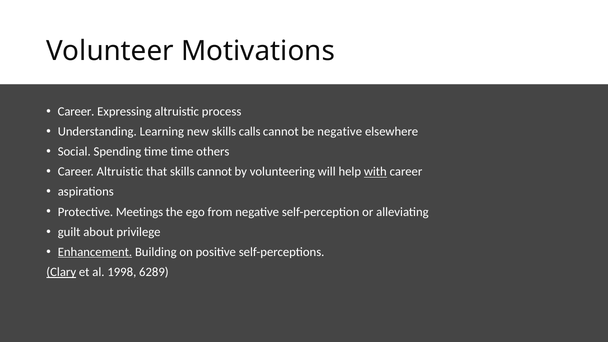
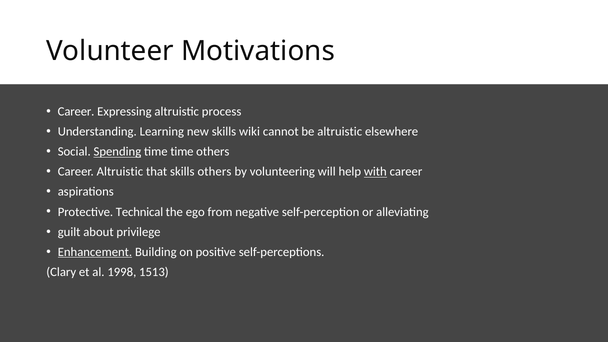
calls: calls -> wiki (250, 132)
be negative: negative -> altruistic (340, 132)
Spending underline: none -> present (117, 152)
skills cannot: cannot -> others (214, 172)
Meetings: Meetings -> Technical (139, 212)
Clary underline: present -> none (61, 272)
6289: 6289 -> 1513 (154, 272)
